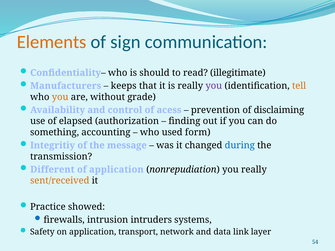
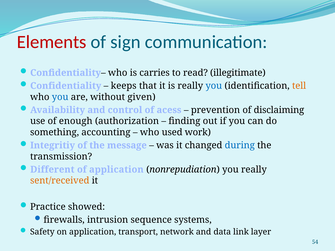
Elements colour: orange -> red (52, 42)
should: should -> carries (155, 73)
Manufacturers: Manufacturers -> Confidentiality (66, 86)
you colour: purple -> blue (214, 86)
you colour: orange -> blue (60, 97)
grade: grade -> given (142, 97)
elapsed: elapsed -> enough (76, 121)
form: form -> work (198, 132)
intruders: intruders -> sequence (151, 220)
